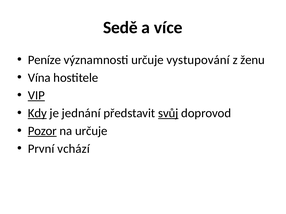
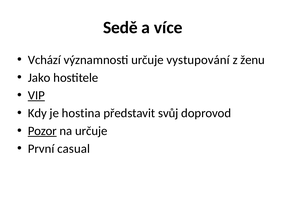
Peníze: Peníze -> Vchází (44, 60)
Vína: Vína -> Jako (39, 78)
Kdy underline: present -> none (37, 113)
jednání: jednání -> hostina (81, 113)
svůj underline: present -> none (168, 113)
vchází: vchází -> casual (74, 149)
